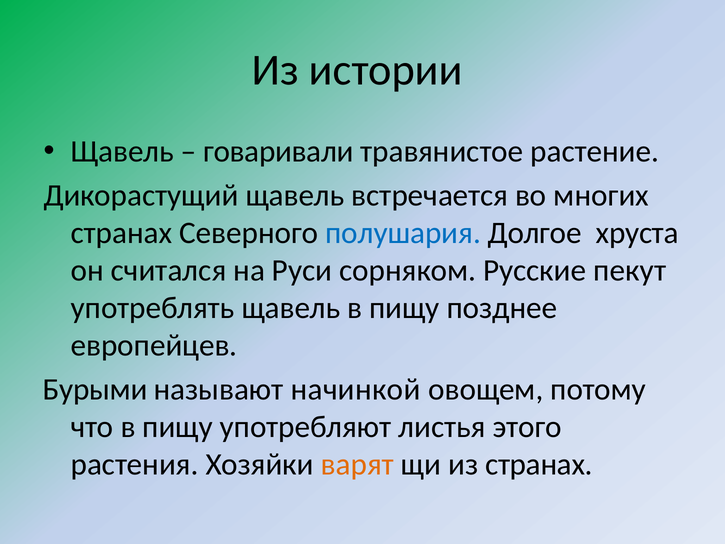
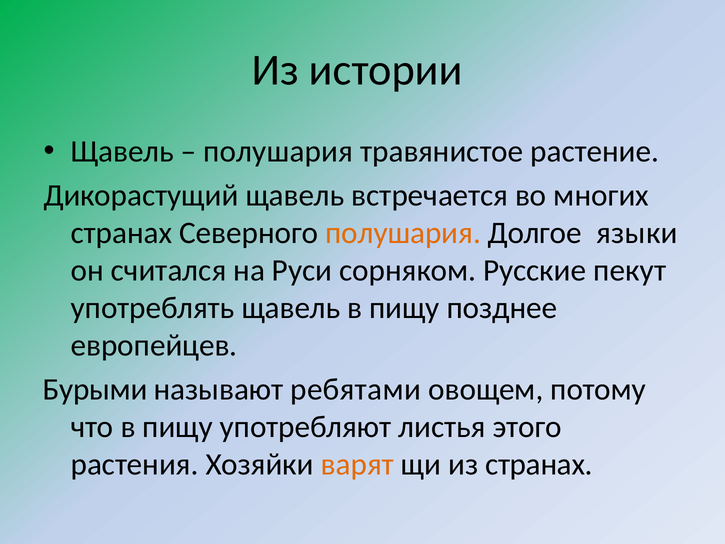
говаривали: говаривали -> полушария (278, 151)
полушария colour: blue -> orange (403, 233)
хруста: хруста -> языки (637, 233)
начинкой: начинкой -> ребятами (356, 389)
